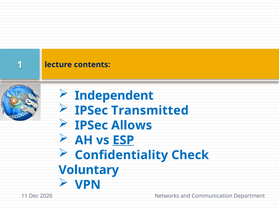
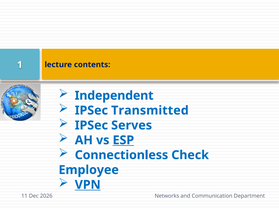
Allows: Allows -> Serves (132, 125)
Confidentiality: Confidentiality -> Connectionless (121, 155)
Voluntary: Voluntary -> Employee (89, 170)
VPN underline: none -> present (88, 185)
